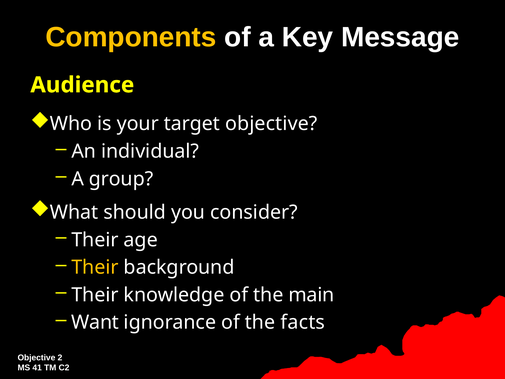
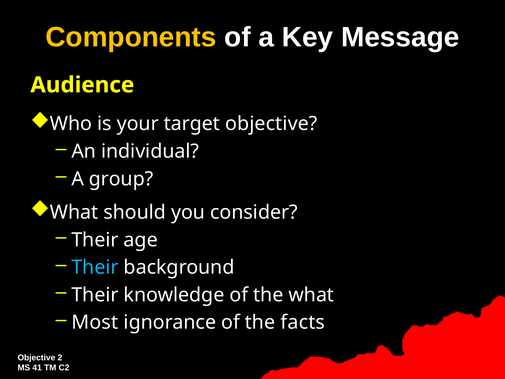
Their colour: yellow -> light blue (95, 267)
the main: main -> what (311, 295)
Want: Want -> Most (95, 322)
